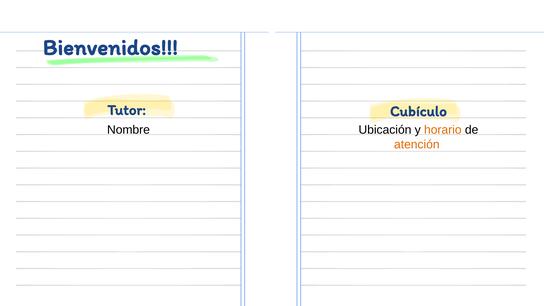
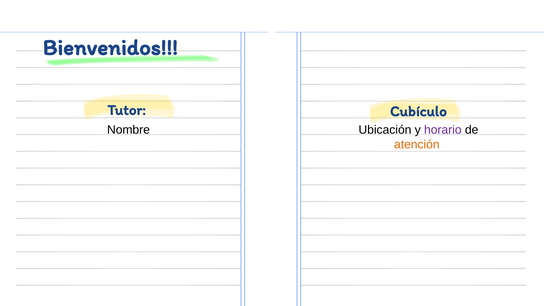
horario colour: orange -> purple (443, 130)
